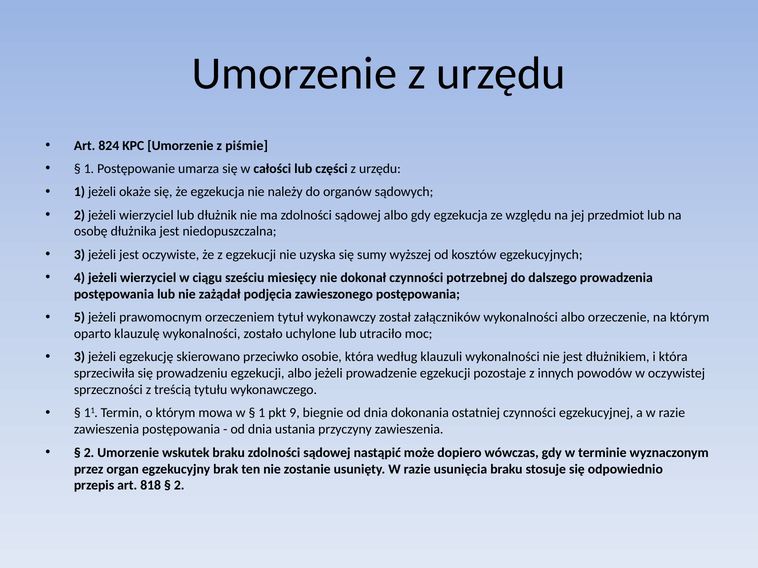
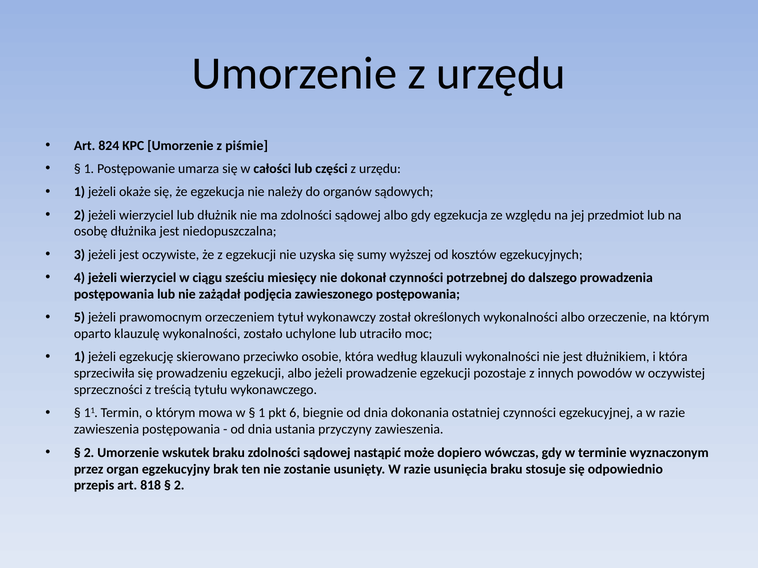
załączników: załączników -> określonych (447, 318)
3: 3 -> 1 (79, 357)
9: 9 -> 6 (294, 413)
